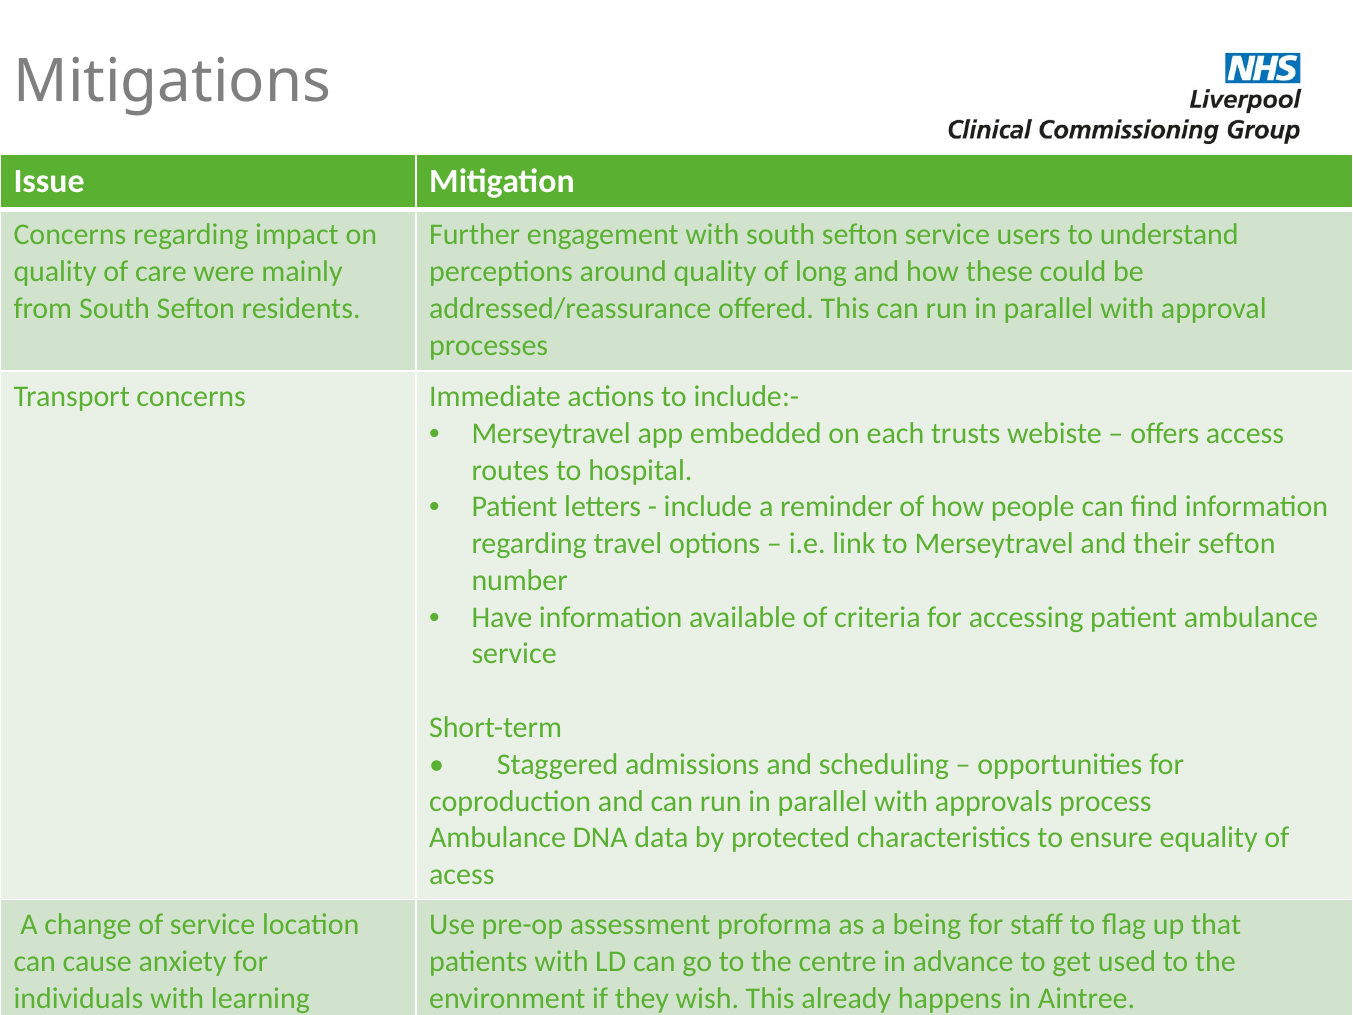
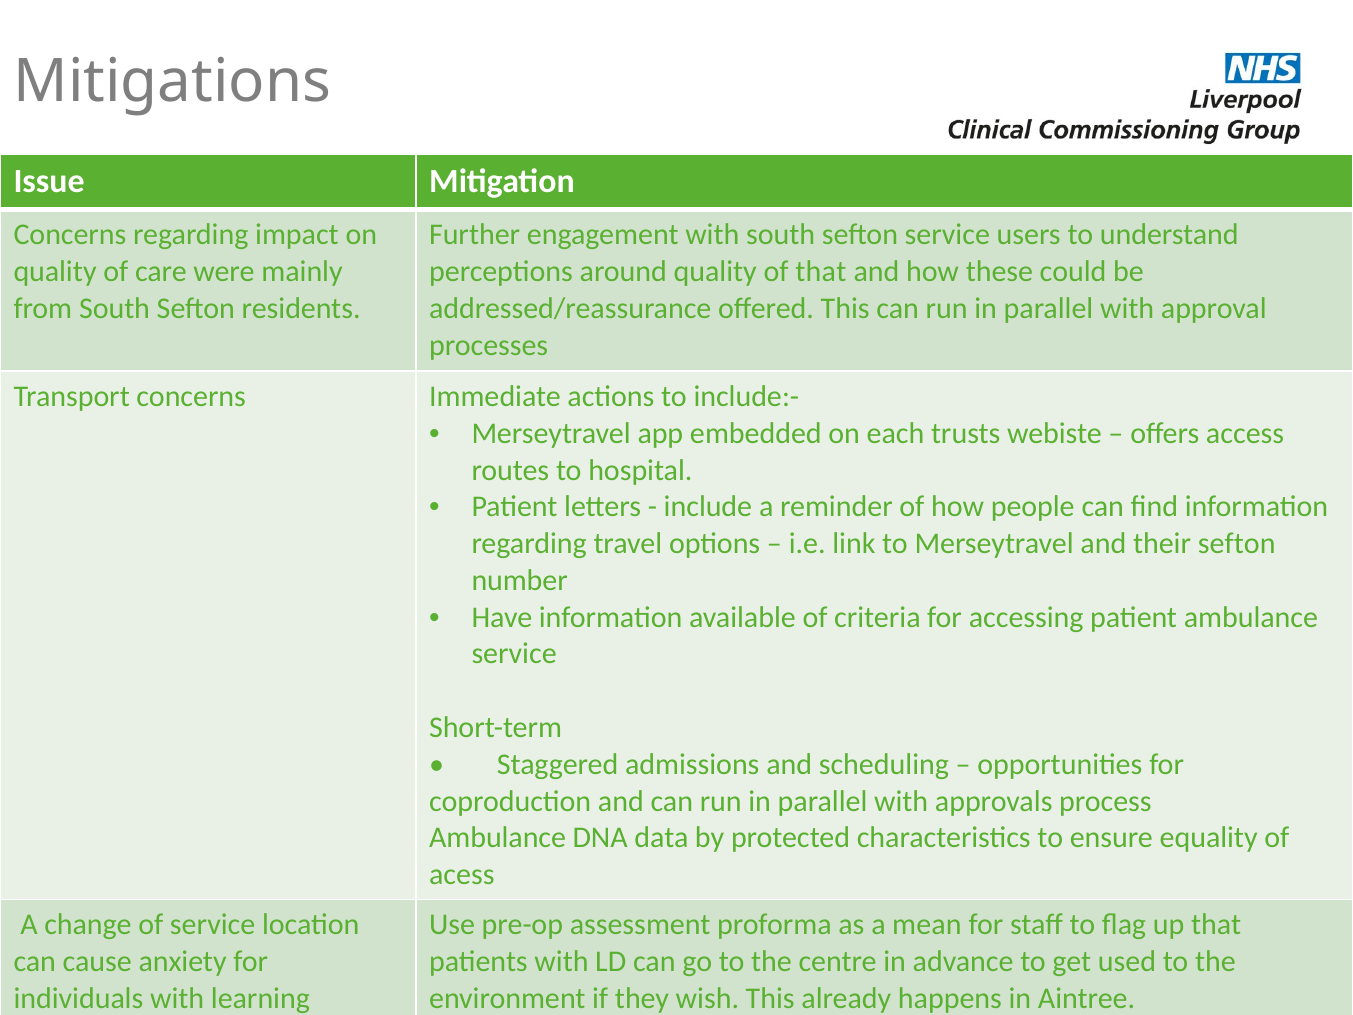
of long: long -> that (821, 272)
being: being -> mean (927, 925)
